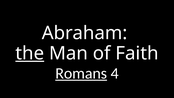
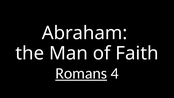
the underline: present -> none (30, 53)
